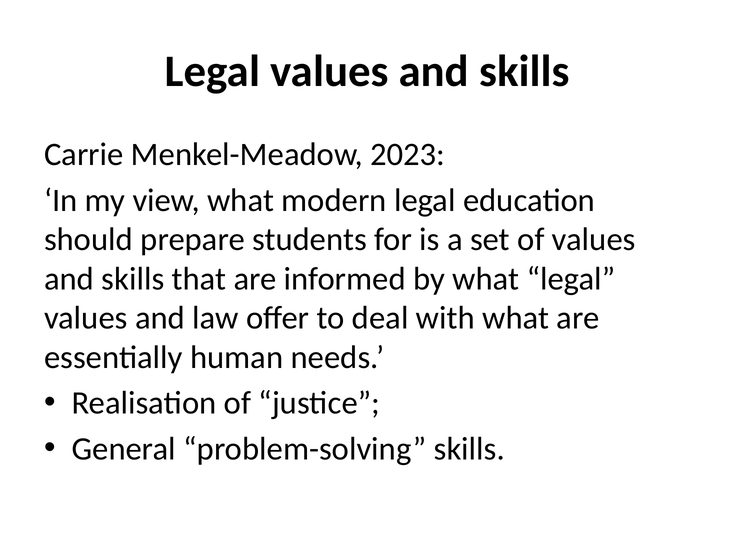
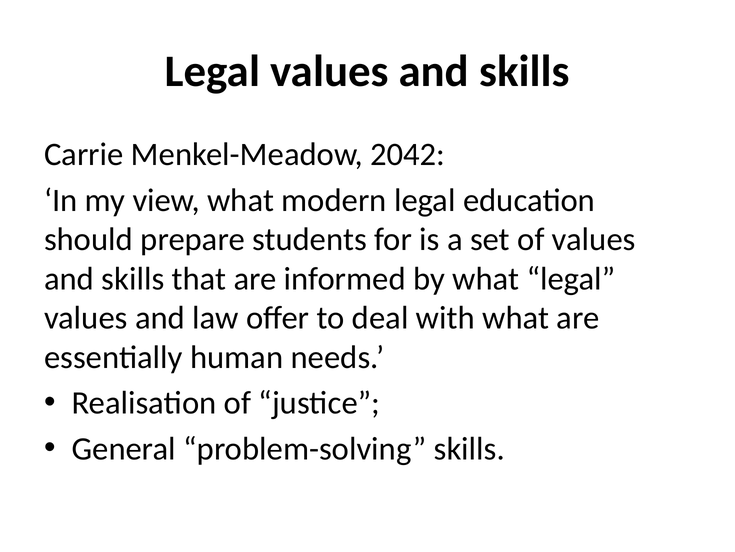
2023: 2023 -> 2042 (408, 154)
